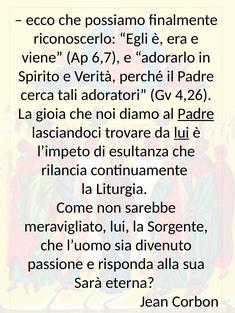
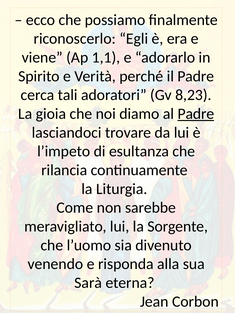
6,7: 6,7 -> 1,1 (106, 57)
4,26: 4,26 -> 8,23 (193, 95)
lui underline: present -> none (182, 133)
passione: passione -> venendo (55, 264)
